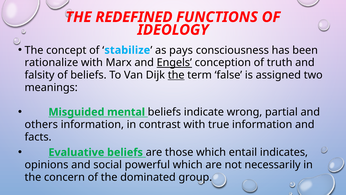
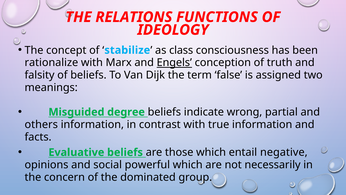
REDEFINED: REDEFINED -> RELATIONS (134, 17)
pays: pays -> class (181, 50)
the underline: present -> none (176, 75)
mental: mental -> degree (126, 112)
indicates: indicates -> negative (284, 152)
